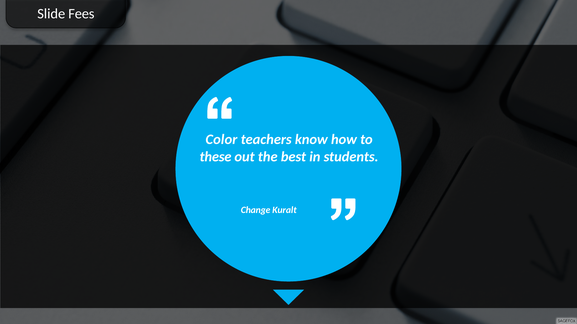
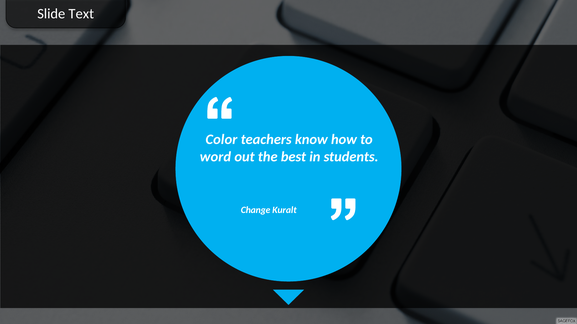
Fees: Fees -> Text (81, 14)
these: these -> word (215, 157)
